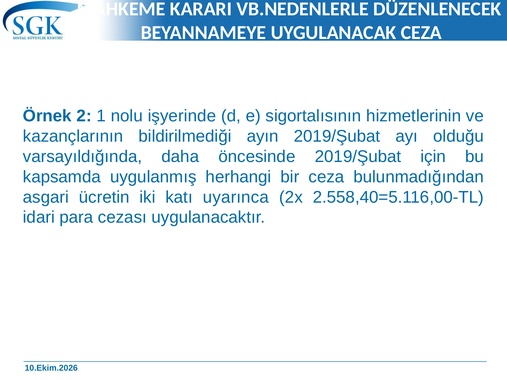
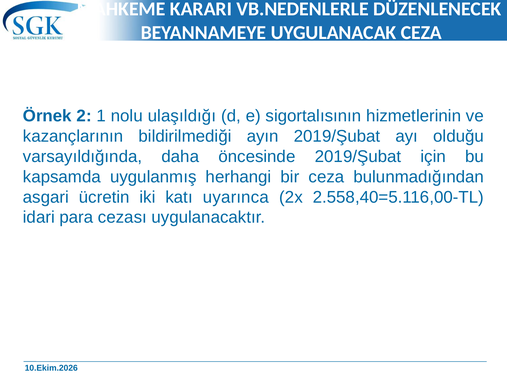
işyerinde: işyerinde -> ulaşıldığı (182, 116)
